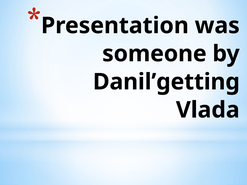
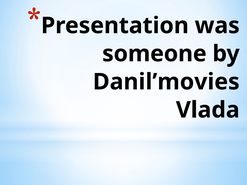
Danil’getting: Danil’getting -> Danil’movies (166, 82)
